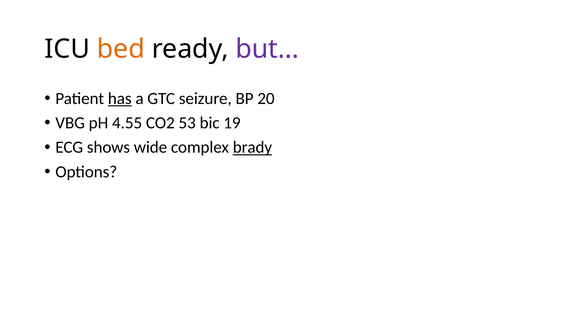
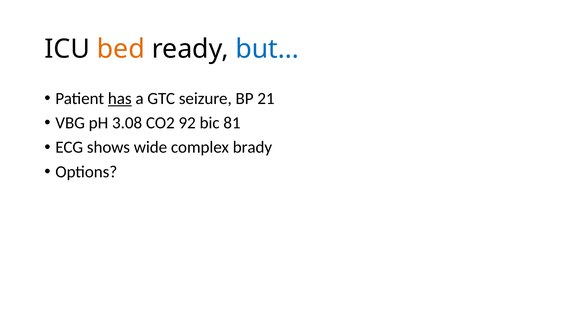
but… colour: purple -> blue (267, 49)
20: 20 -> 21 (266, 99)
4.55: 4.55 -> 3.08 (127, 123)
53: 53 -> 92 (187, 123)
19: 19 -> 81 (232, 123)
brady underline: present -> none (252, 147)
